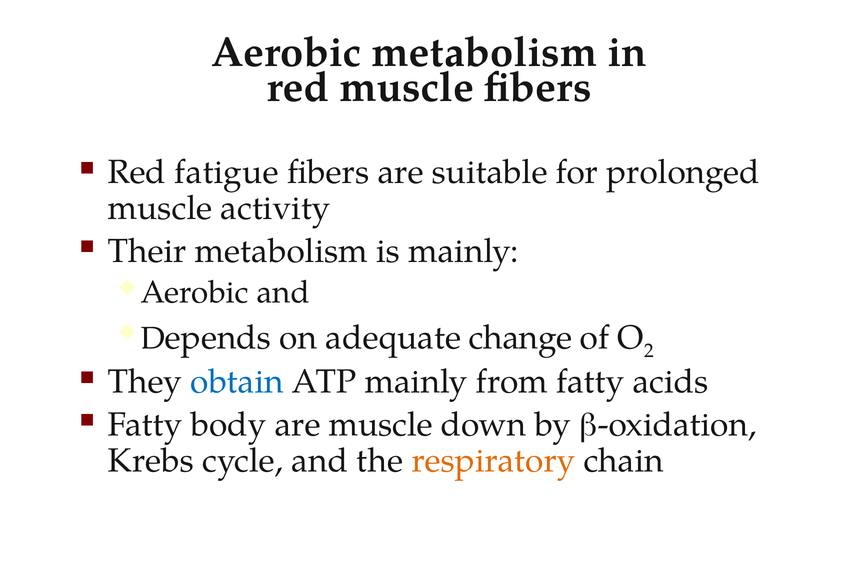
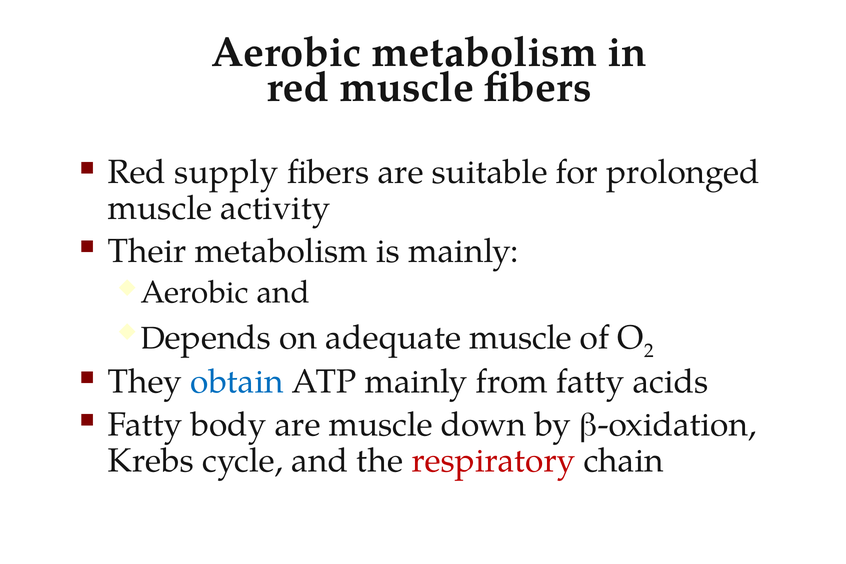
fatigue: fatigue -> supply (226, 172)
adequate change: change -> muscle (521, 338)
respiratory colour: orange -> red (493, 461)
